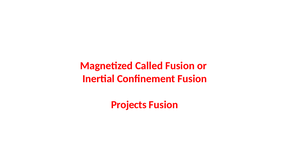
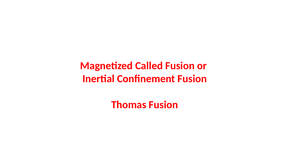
Projects: Projects -> Thomas (129, 105)
